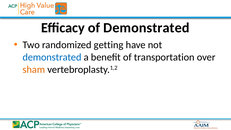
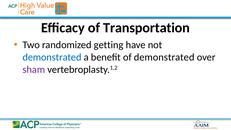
of Demonstrated: Demonstrated -> Transportation (147, 28)
of transportation: transportation -> demonstrated (164, 57)
sham colour: orange -> purple (34, 69)
